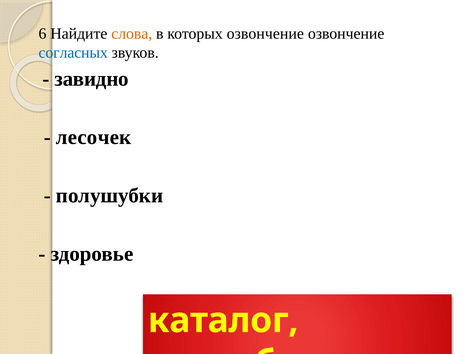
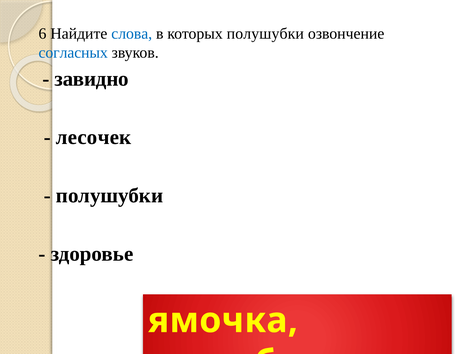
слова colour: orange -> blue (132, 34)
которых озвончение: озвончение -> полушубки (265, 34)
каталог: каталог -> ямочка (223, 320)
